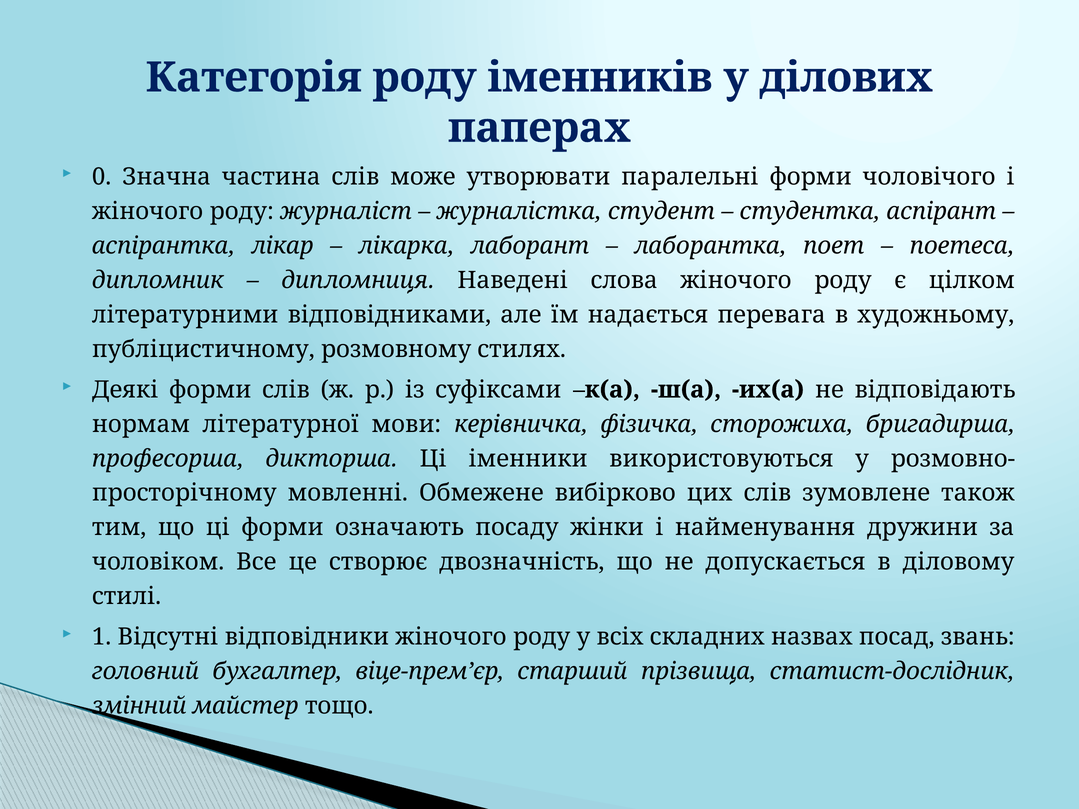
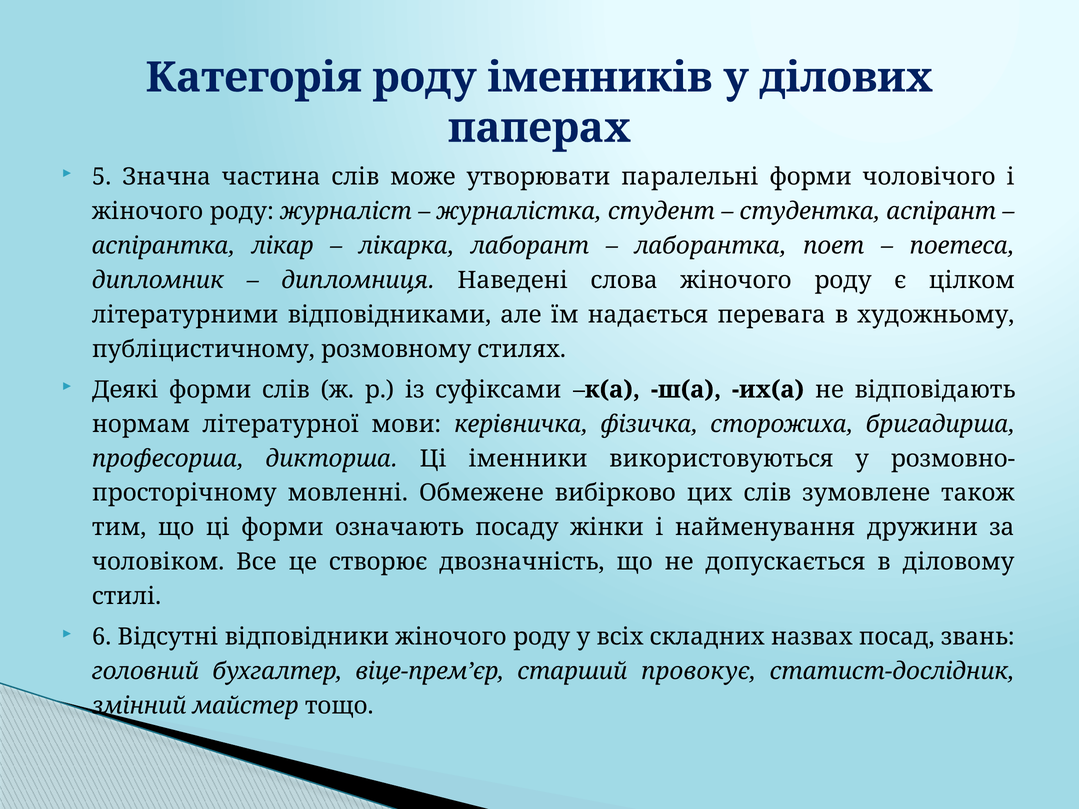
0: 0 -> 5 (102, 177)
1: 1 -> 6 (102, 637)
прізвища: прізвища -> провокує (699, 672)
